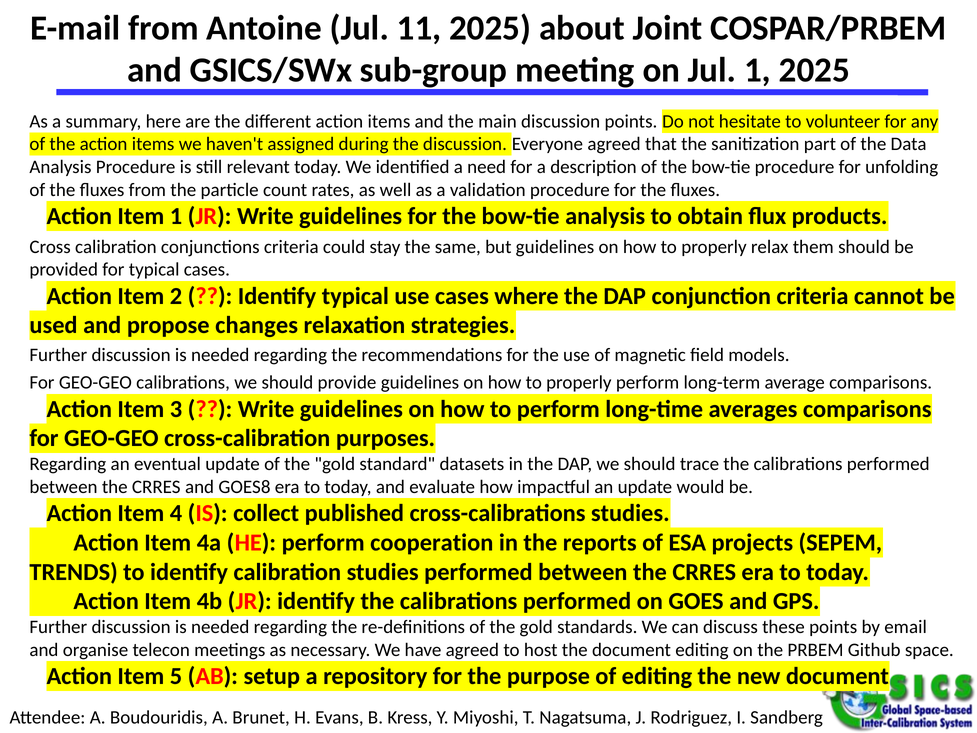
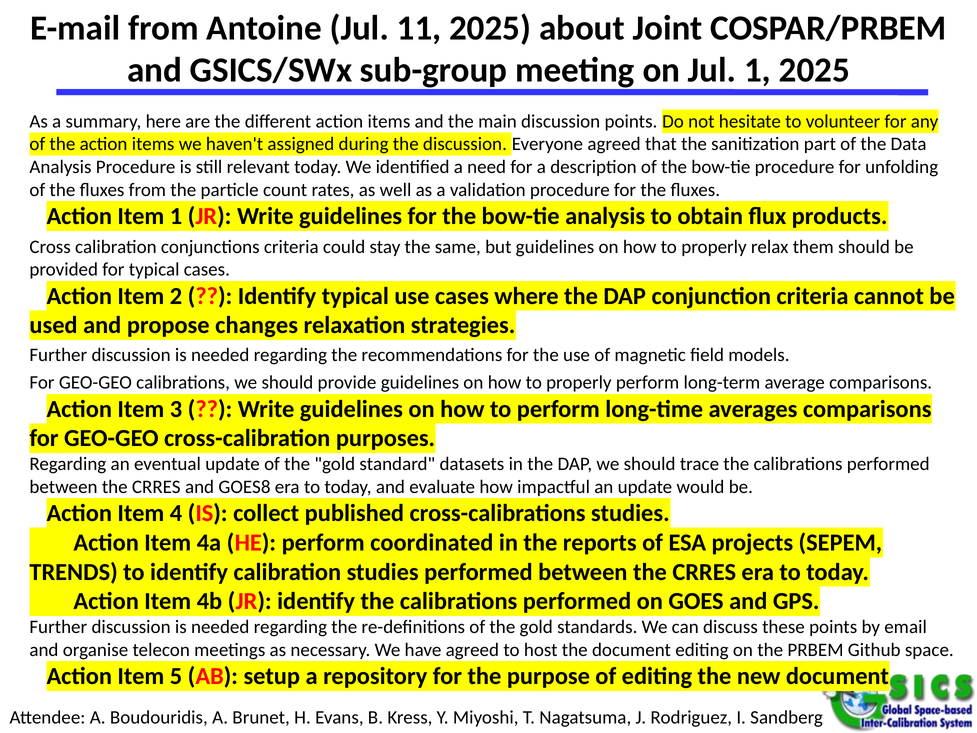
cooperation: cooperation -> coordinated (432, 542)
